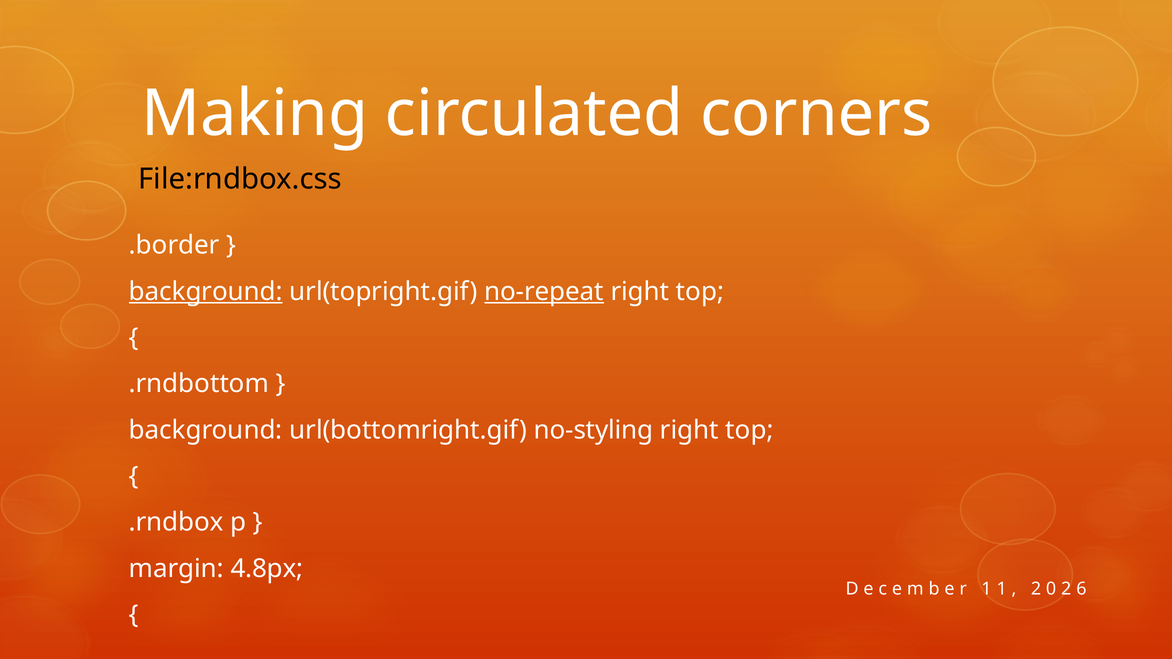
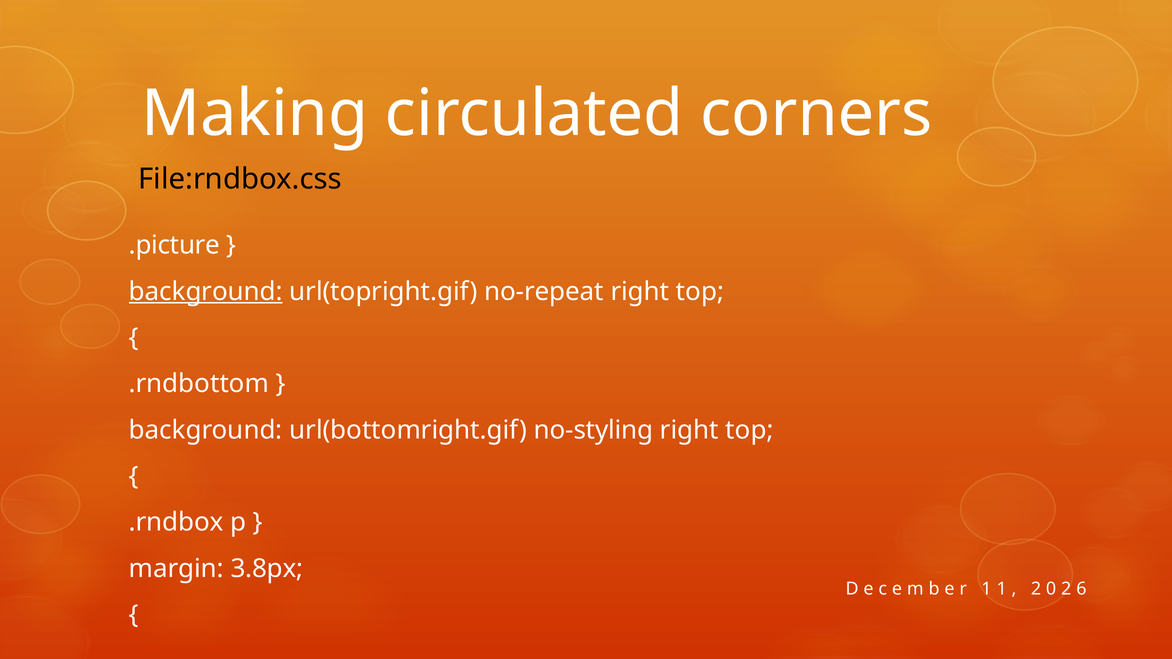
.border: .border -> .picture (174, 245)
no-repeat underline: present -> none (544, 292)
4.8px: 4.8px -> 3.8px (267, 569)
